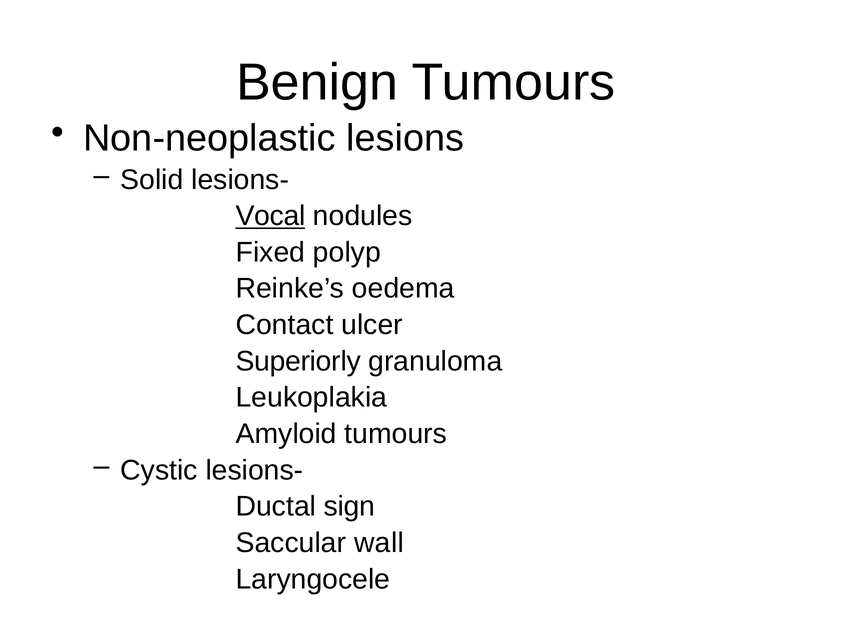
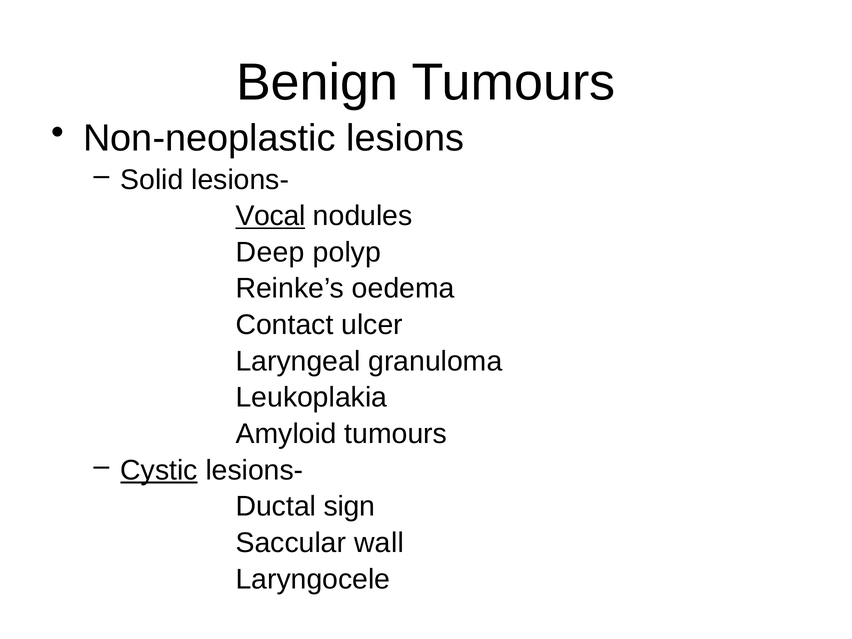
Fixed: Fixed -> Deep (270, 252)
Superiorly: Superiorly -> Laryngeal (298, 361)
Cystic underline: none -> present (159, 470)
